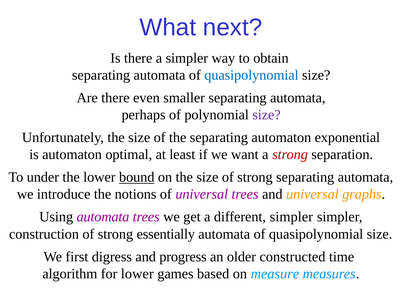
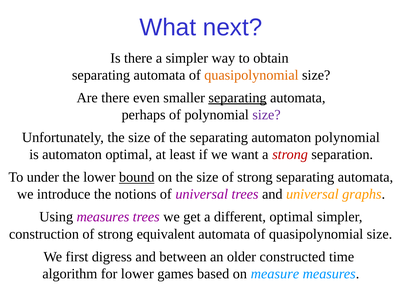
quasipolynomial colour: blue -> orange (251, 75)
separating underline: none -> present (238, 98)
automaton exponential: exponential -> polynomial (347, 137)
Using automata: automata -> measures (103, 217)
different simpler: simpler -> optimal (291, 217)
essentially: essentially -> equivalent (166, 234)
progress: progress -> between (183, 256)
